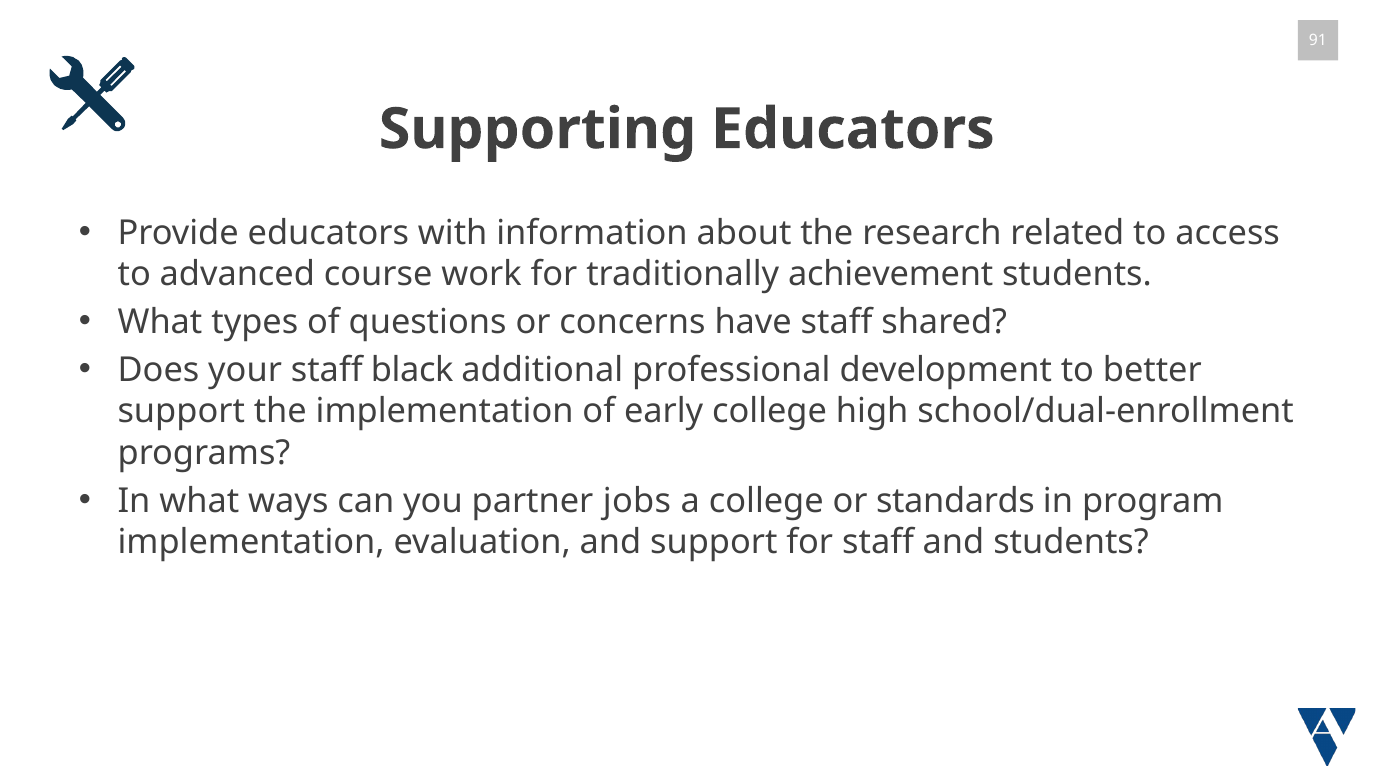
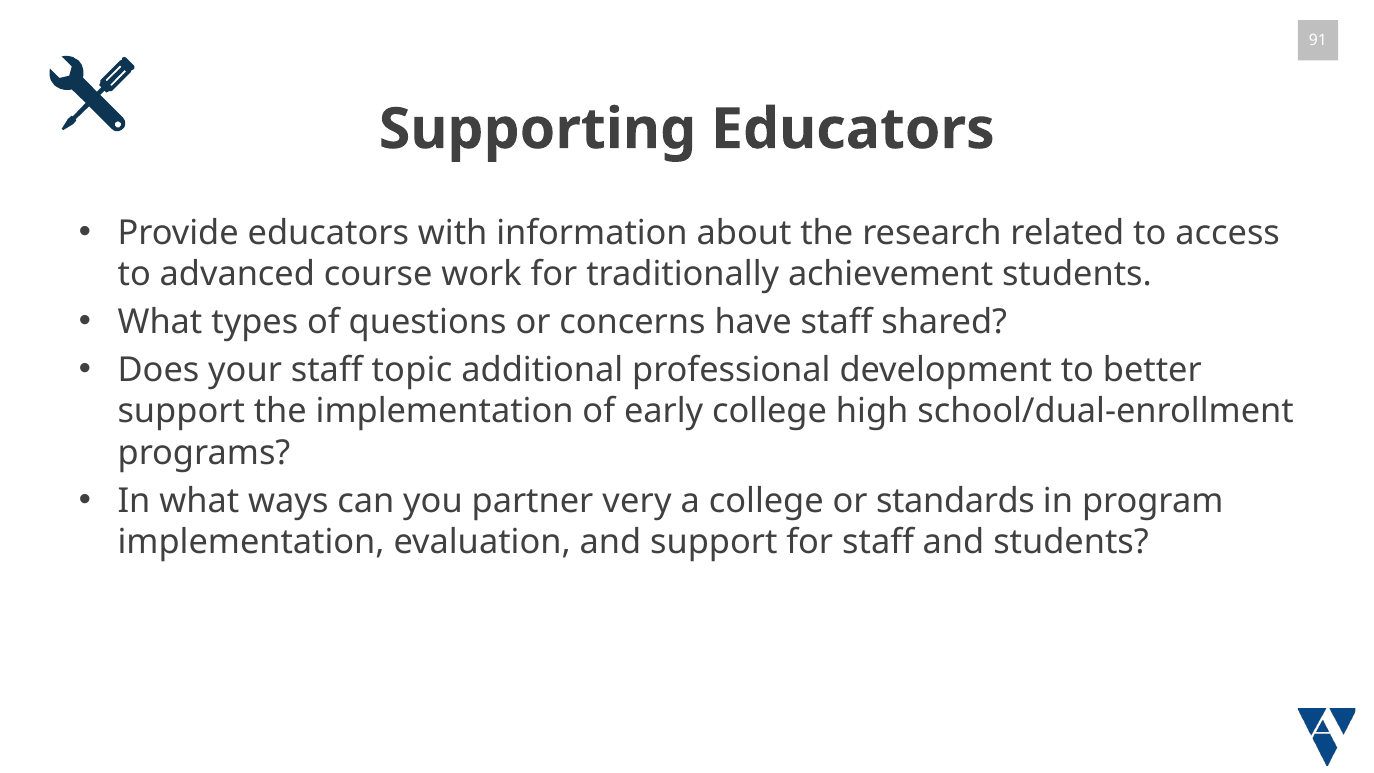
black: black -> topic (412, 370)
jobs: jobs -> very (637, 501)
